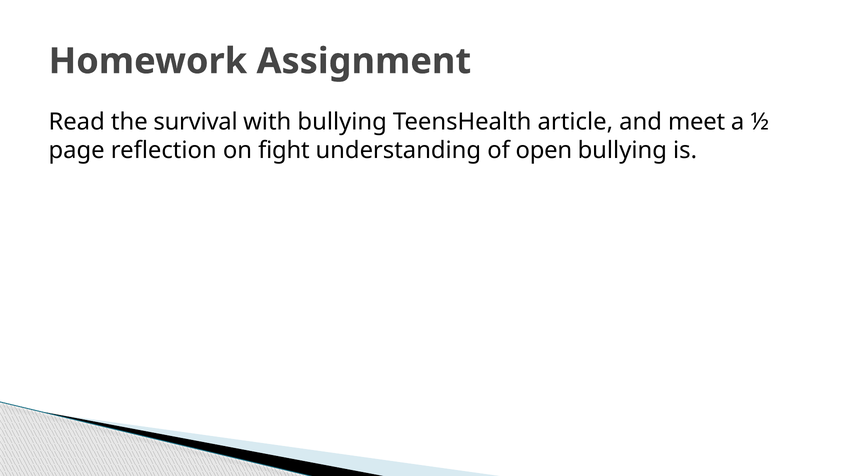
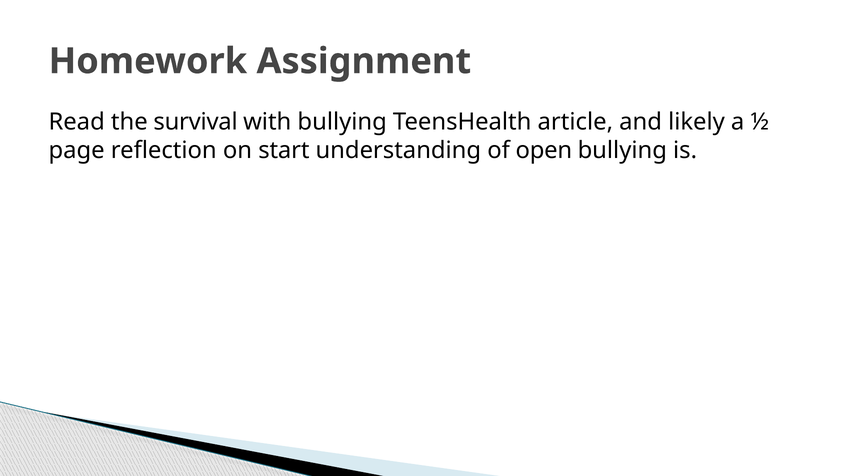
meet: meet -> likely (696, 122)
fight: fight -> start (284, 151)
